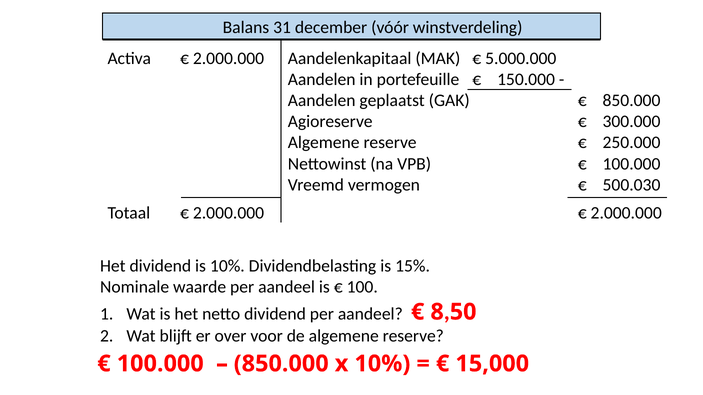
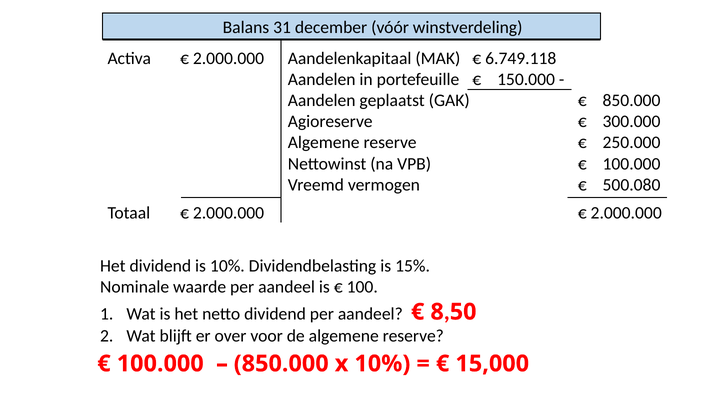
5.000.000: 5.000.000 -> 6.749.118 (521, 58)
500.030: 500.030 -> 500.080 (631, 185)
